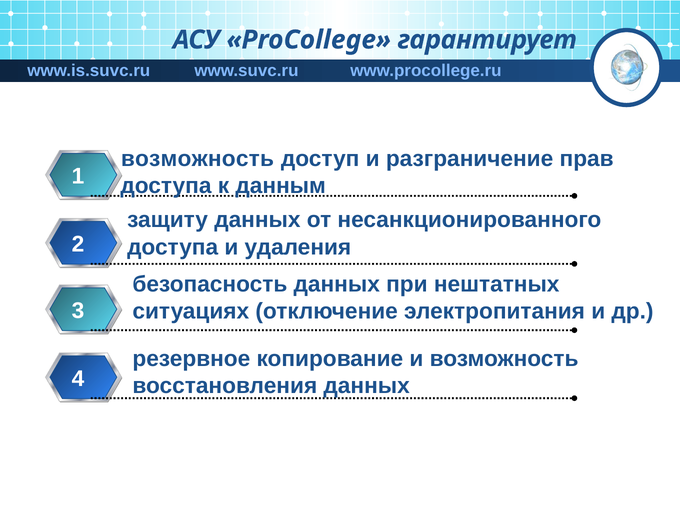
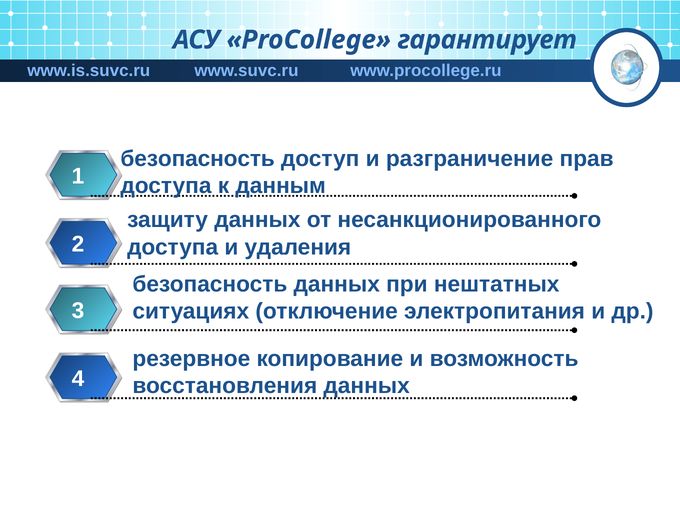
возможность: возможность -> безопасность (198, 159)
